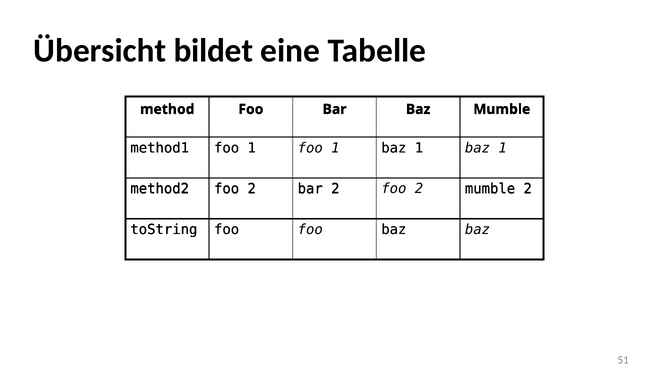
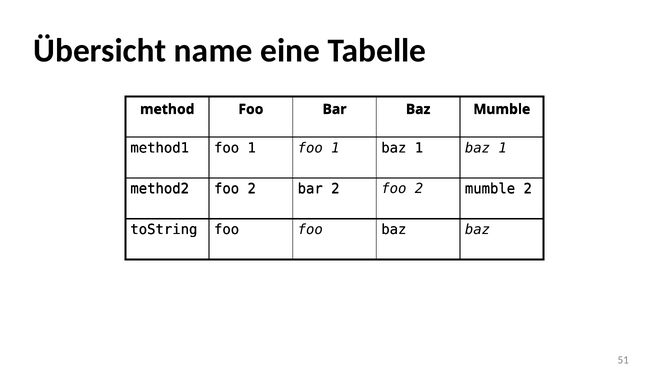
bildet: bildet -> name (213, 50)
